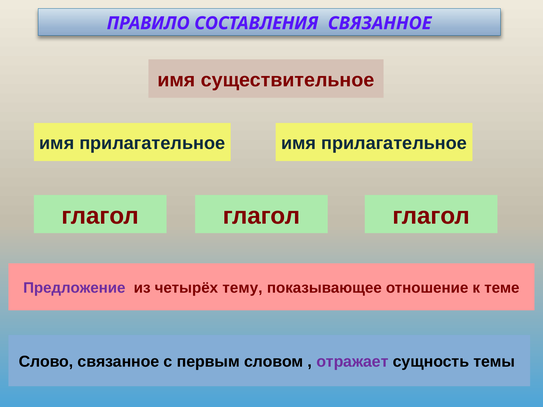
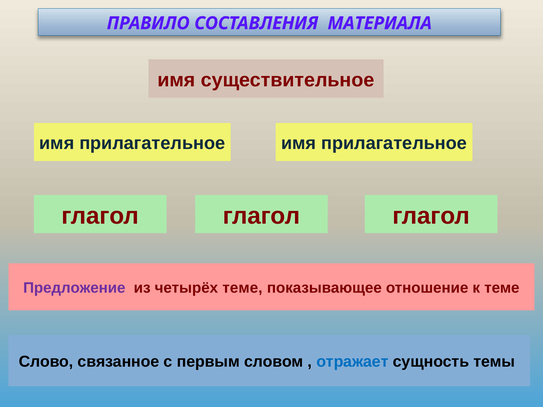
СОСТАВЛЕНИЯ СВЯЗАННОЕ: СВЯЗАННОЕ -> МАТЕРИАЛА (380, 23)
четырёх тему: тему -> теме (242, 288)
отражает colour: purple -> blue (352, 362)
